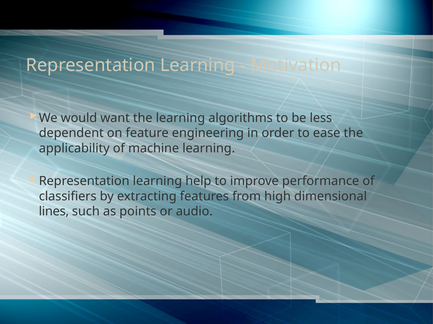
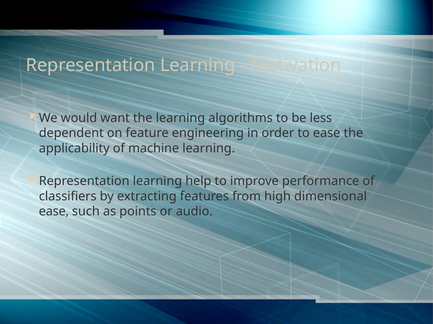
lines: lines -> ease (54, 212)
